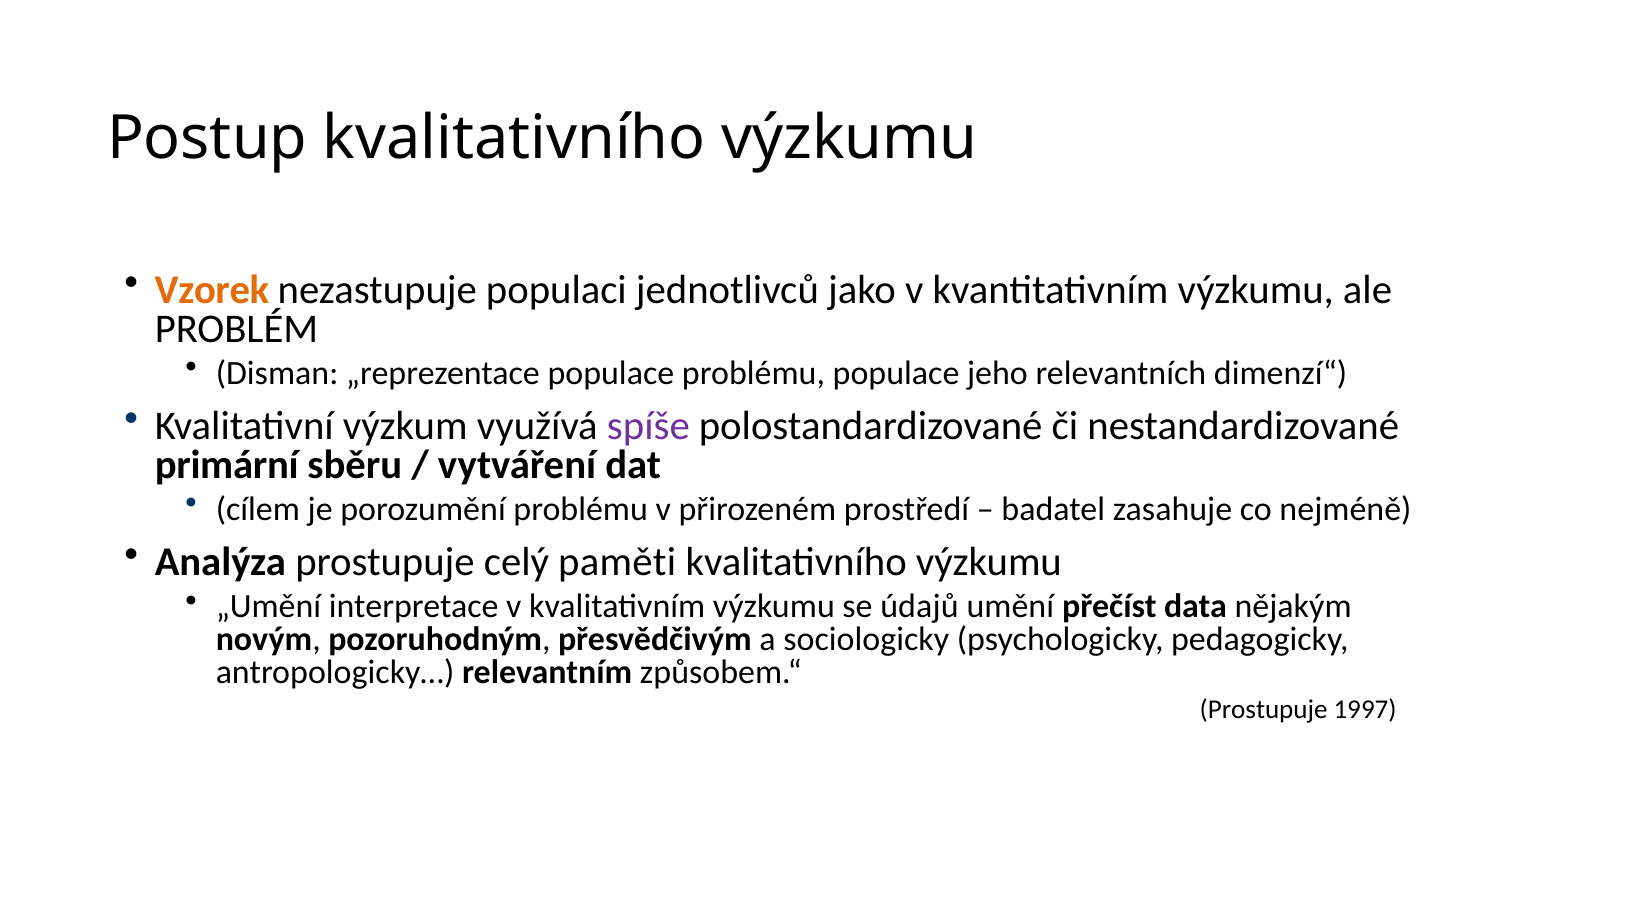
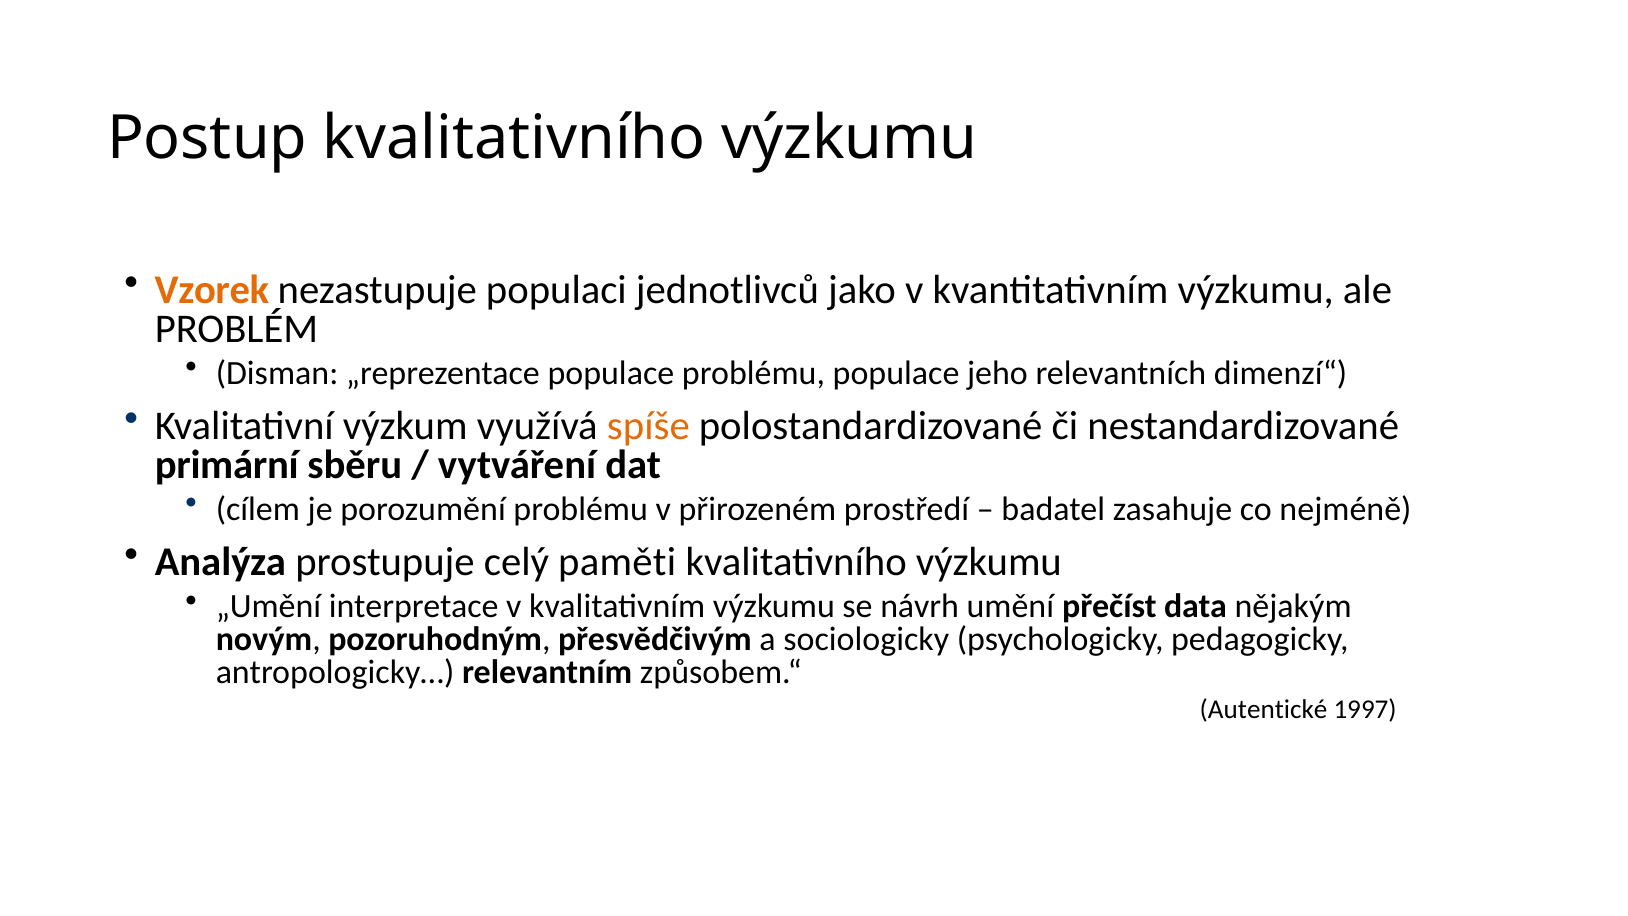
spíše colour: purple -> orange (648, 426)
údajů: údajů -> návrh (920, 607)
Prostupuje: Prostupuje -> Autentické (1264, 710)
